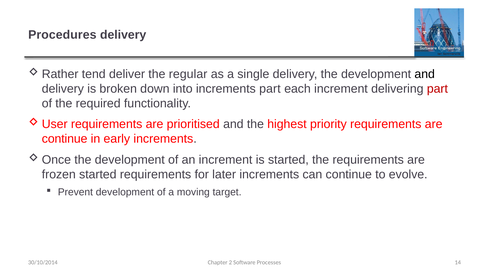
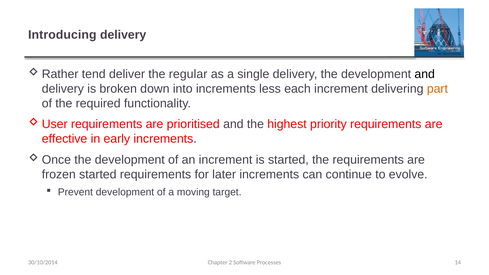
Procedures: Procedures -> Introducing (62, 35)
increments part: part -> less (270, 89)
part colour: red -> orange (437, 89)
continue: continue -> effective (65, 139)
